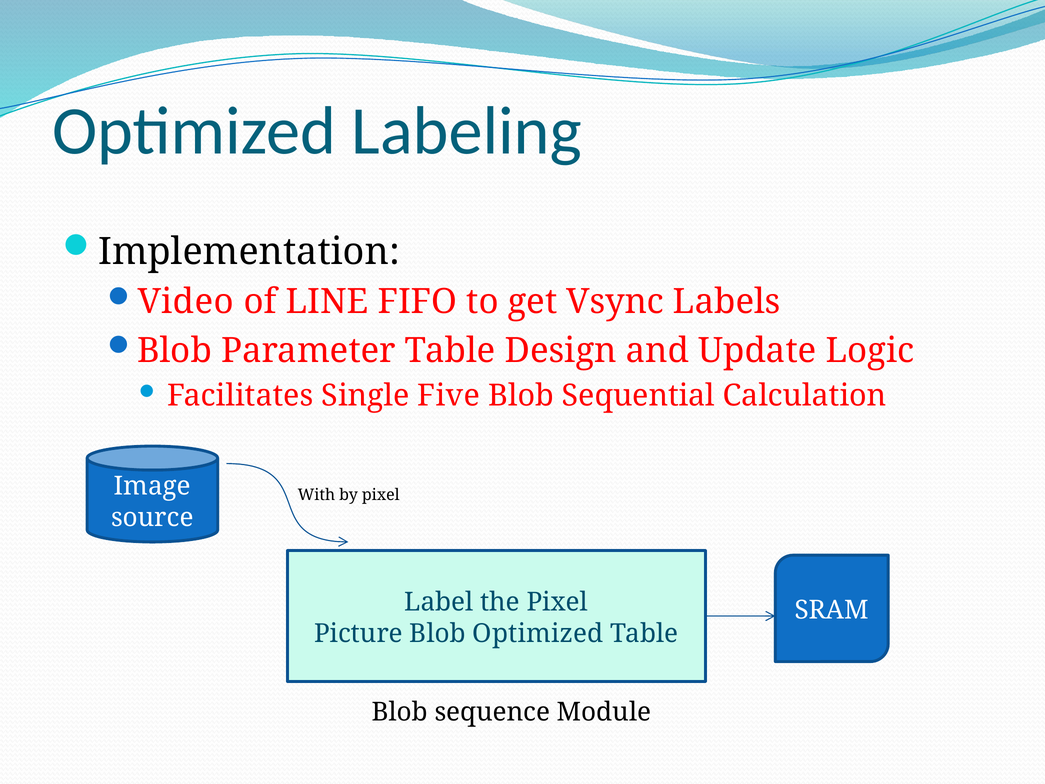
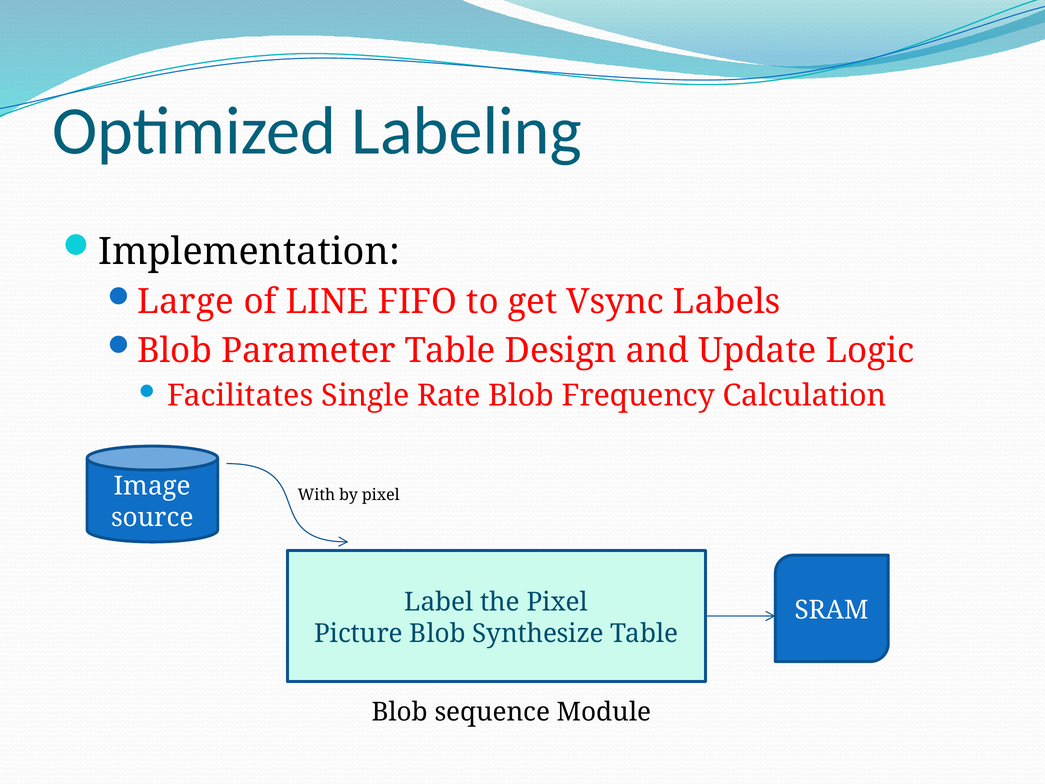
Video: Video -> Large (186, 302)
Five: Five -> Rate (449, 396)
Sequential: Sequential -> Frequency (638, 396)
Blob Optimized: Optimized -> Synthesize (538, 633)
